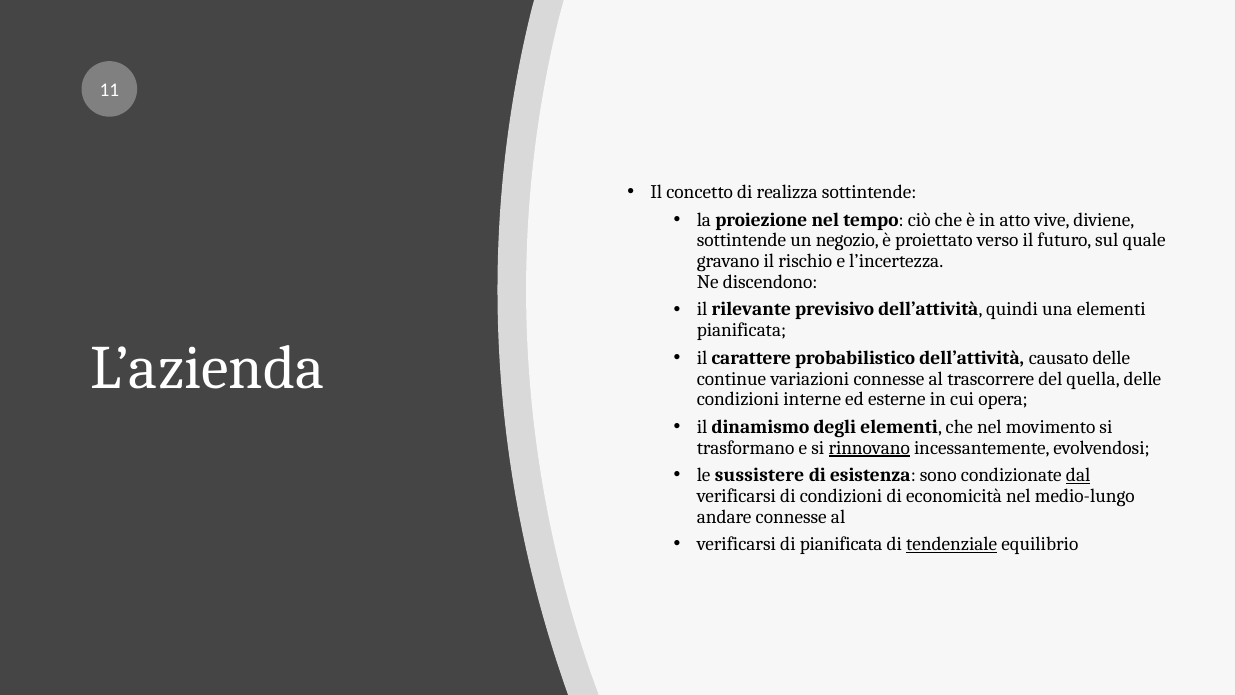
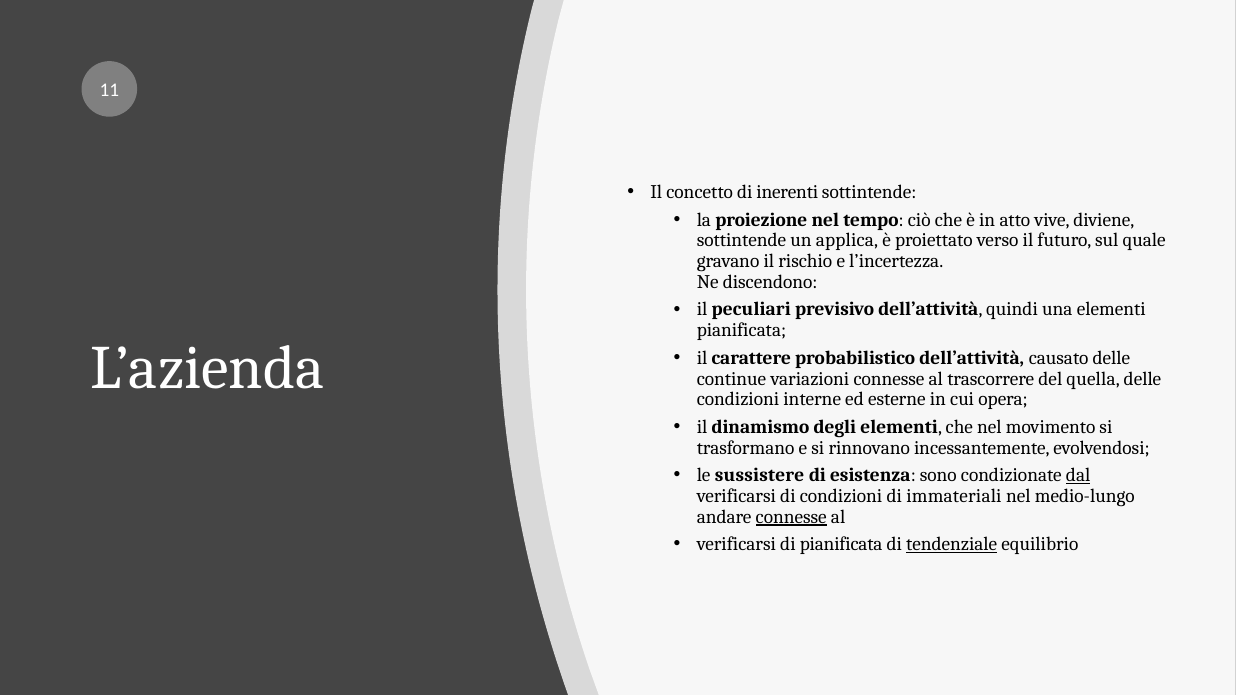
realizza: realizza -> inerenti (787, 192)
negozio: negozio -> applica (847, 241)
rilevante: rilevante -> peculiari (751, 310)
rinnovano underline: present -> none (869, 448)
economicità: economicità -> immateriali (954, 496)
connesse underline: none -> present (791, 517)
